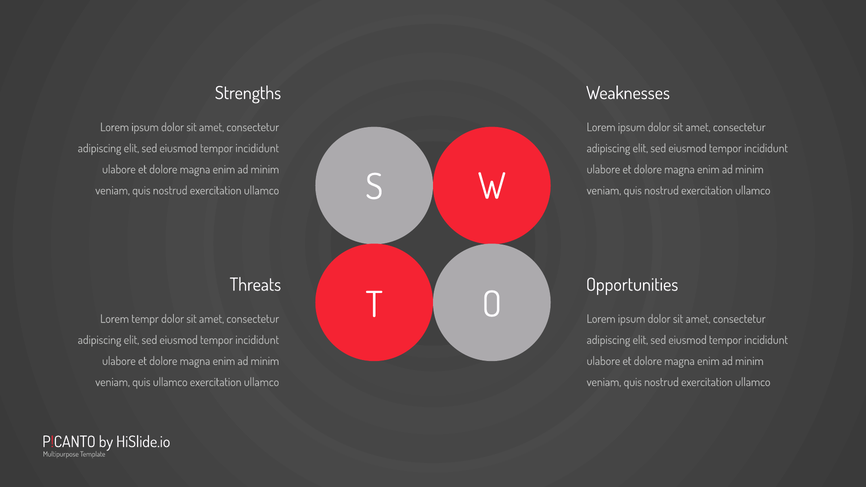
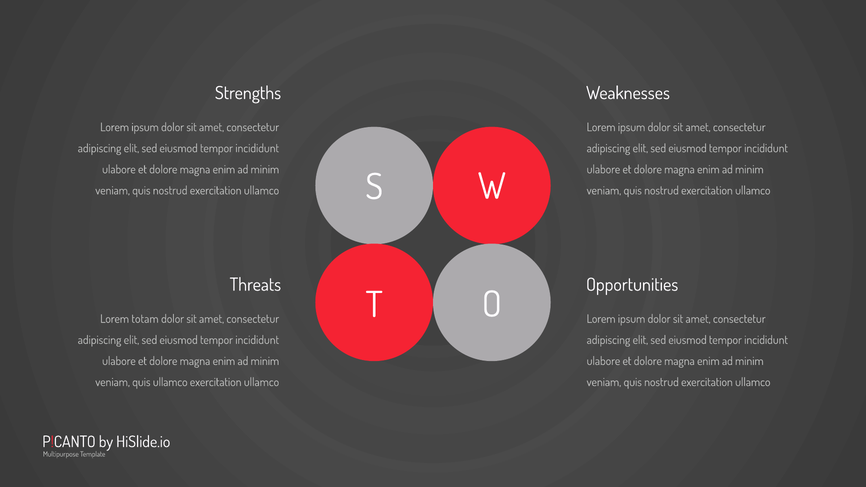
tempr: tempr -> totam (145, 319)
